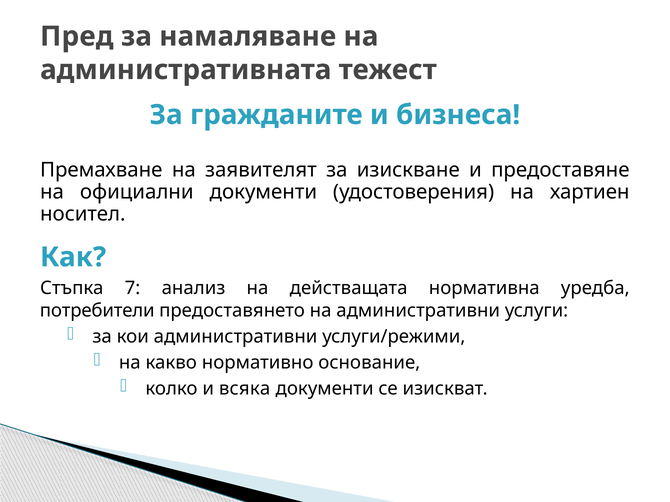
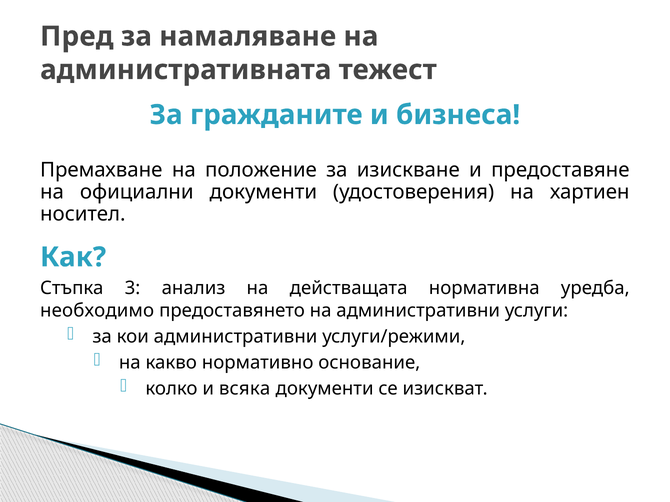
заявителят: заявителят -> положение (261, 170)
7: 7 -> 3 (133, 288)
потребители: потребители -> необходимо (97, 311)
